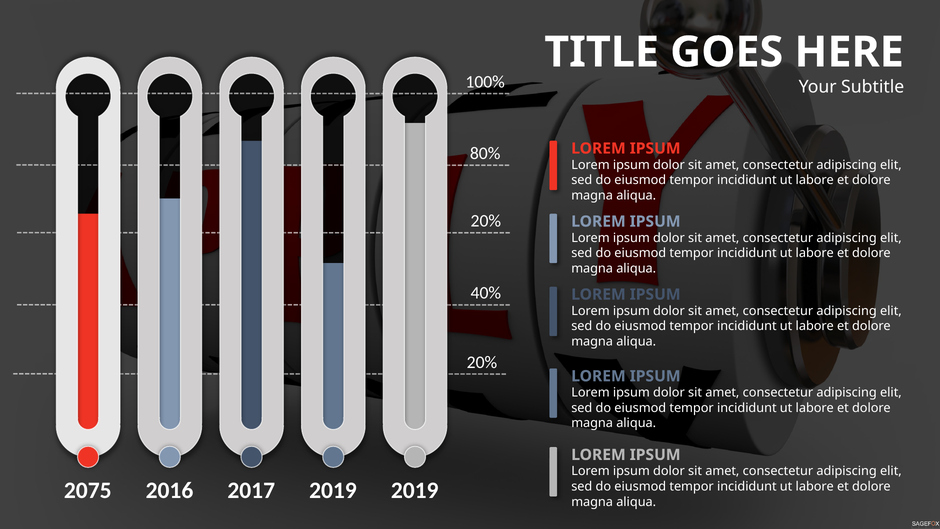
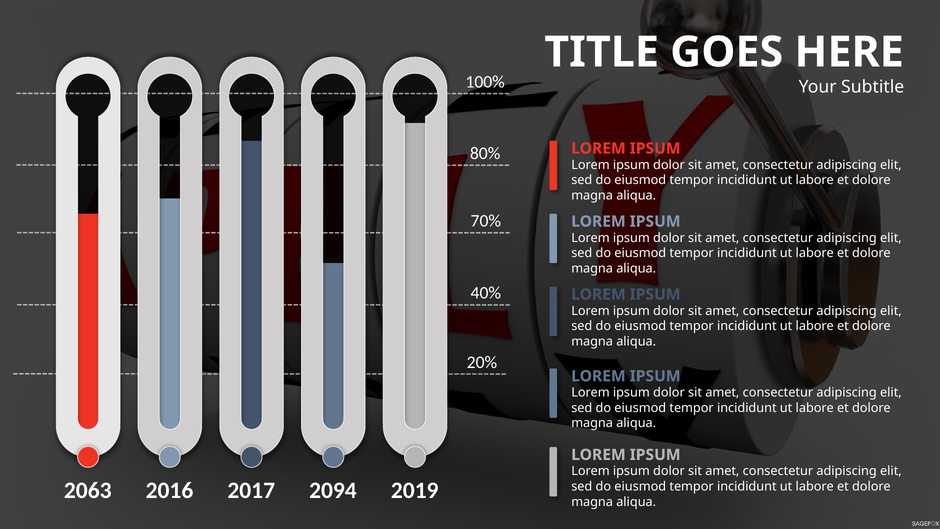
20%: 20% -> 70% (486, 221)
2075: 2075 -> 2063 (88, 490)
2017 2019: 2019 -> 2094 (333, 490)
